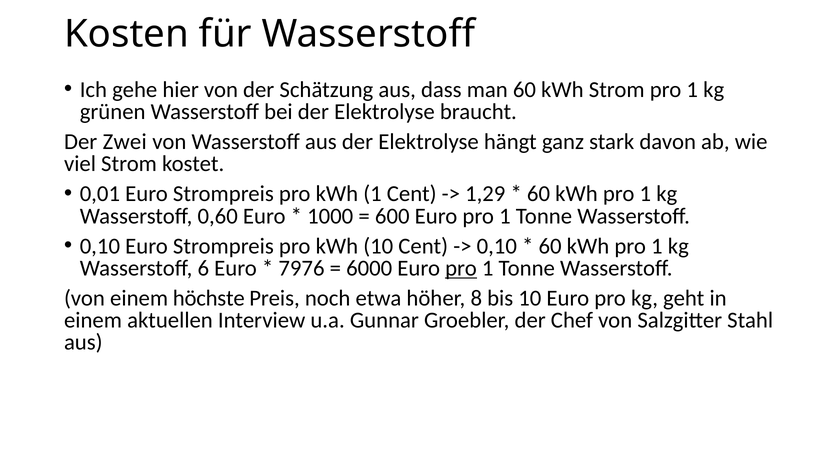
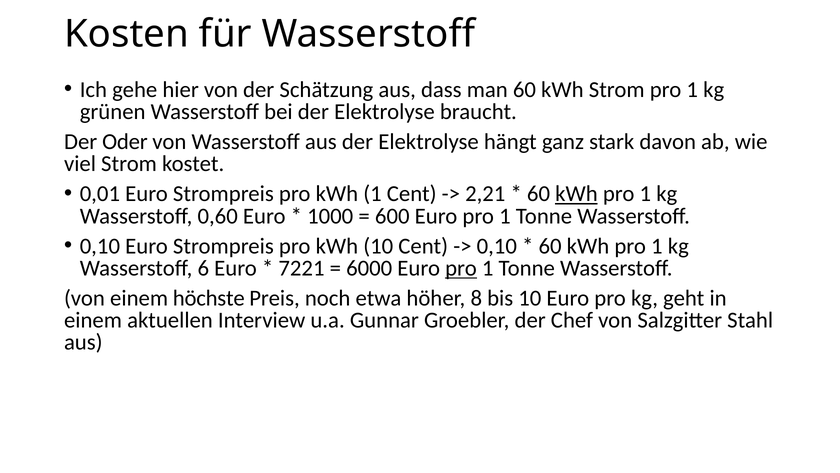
Zwei: Zwei -> Oder (125, 142)
1,29: 1,29 -> 2,21 (485, 194)
kWh underline: none -> present (576, 194)
7976: 7976 -> 7221 (301, 268)
